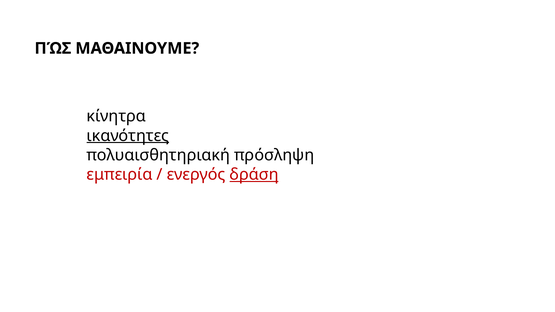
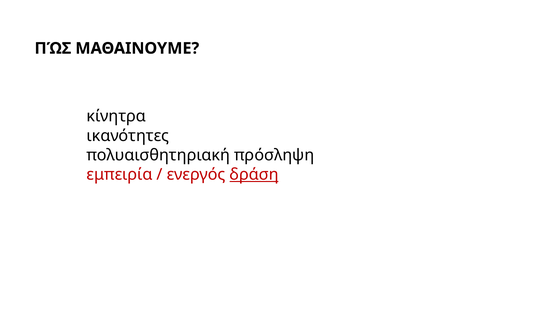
ικανότητες underline: present -> none (128, 136)
